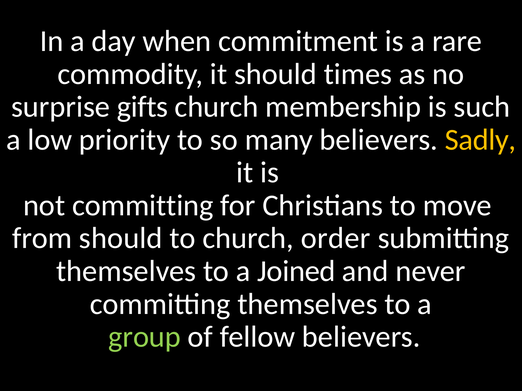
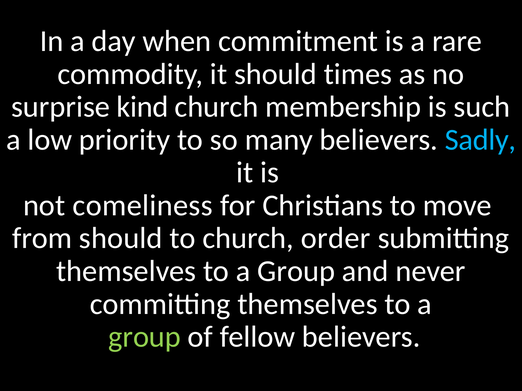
gifts: gifts -> kind (142, 107)
Sadly colour: yellow -> light blue (480, 140)
not committing: committing -> comeliness (143, 206)
Joined: Joined -> Group (296, 271)
